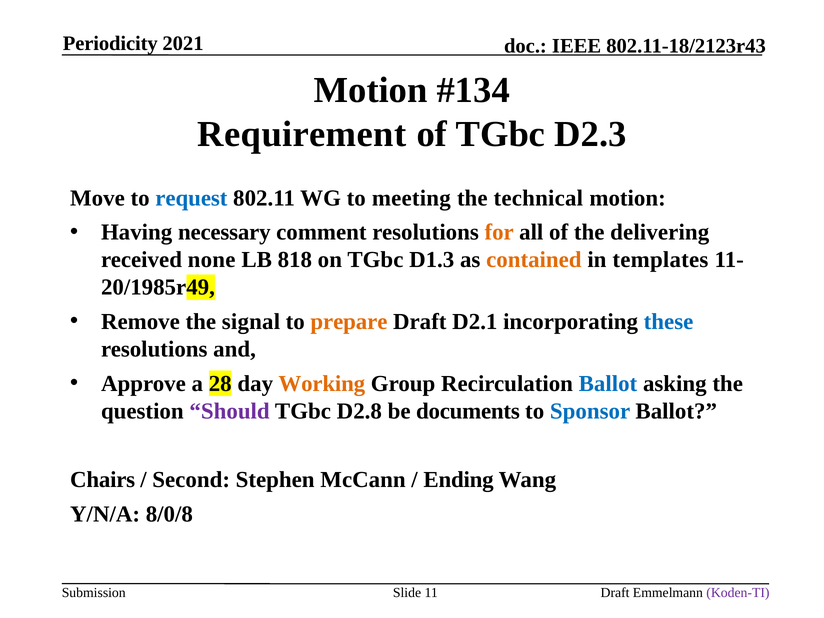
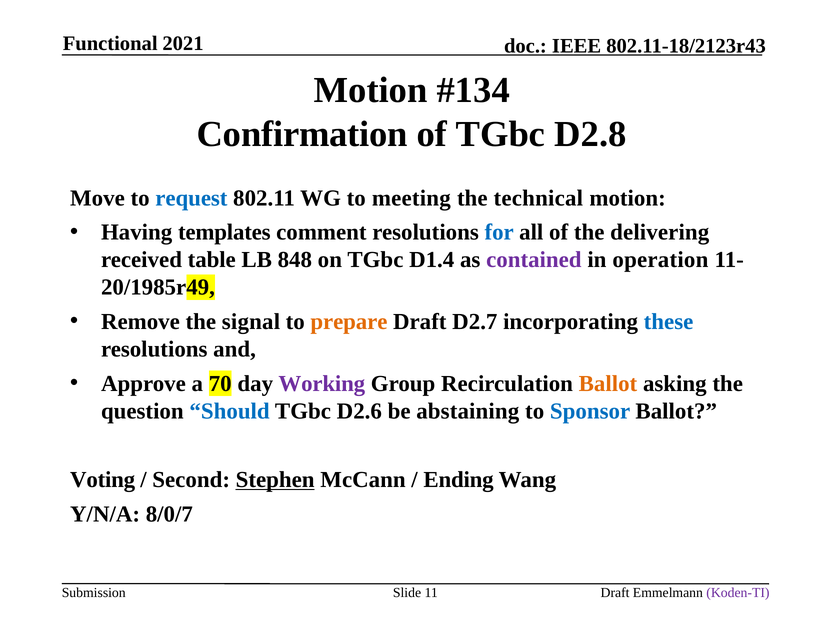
Periodicity: Periodicity -> Functional (110, 44)
Requirement: Requirement -> Confirmation (302, 134)
D2.3: D2.3 -> D2.8 (591, 134)
necessary: necessary -> templates (224, 232)
for colour: orange -> blue (499, 232)
none: none -> table (212, 260)
818: 818 -> 848 (295, 260)
D1.3: D1.3 -> D1.4 (432, 260)
contained colour: orange -> purple (534, 260)
templates: templates -> operation (660, 260)
D2.1: D2.1 -> D2.7 (475, 322)
28: 28 -> 70 (220, 384)
Working colour: orange -> purple (322, 384)
Ballot colour: blue -> orange (608, 384)
Should colour: purple -> blue (230, 411)
D2.8: D2.8 -> D2.6 (359, 411)
documents: documents -> abstaining (468, 411)
Chairs: Chairs -> Voting (103, 480)
Stephen underline: none -> present (275, 480)
8/0/8: 8/0/8 -> 8/0/7 (169, 514)
